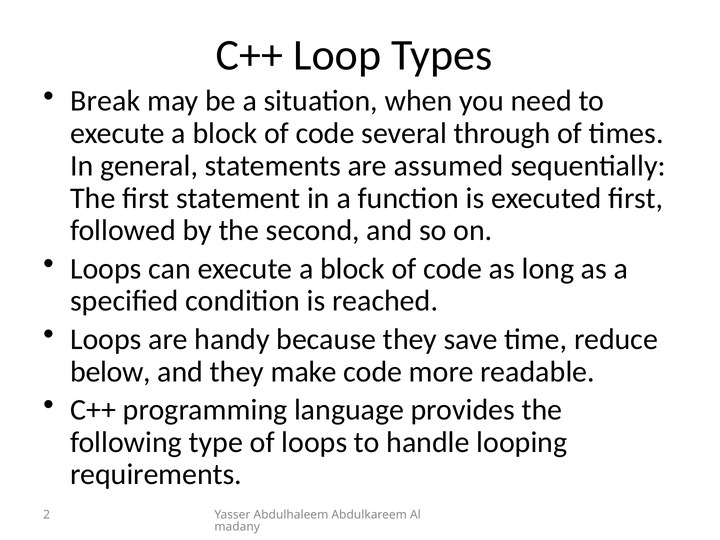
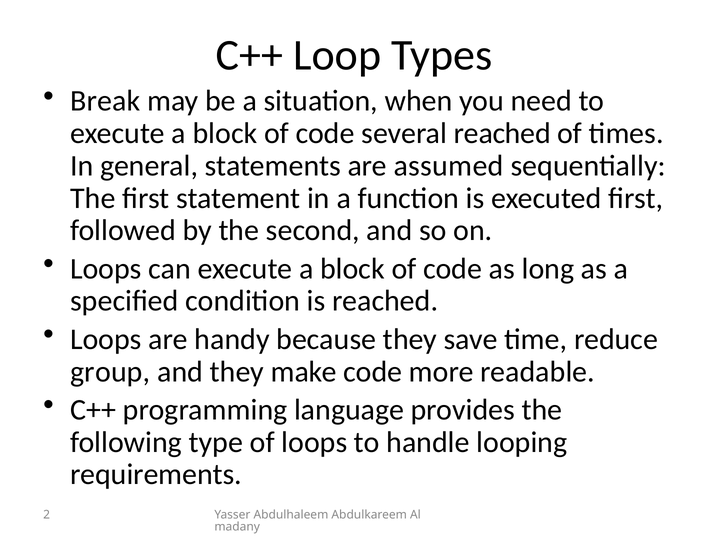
several through: through -> reached (502, 133)
below: below -> group (110, 372)
